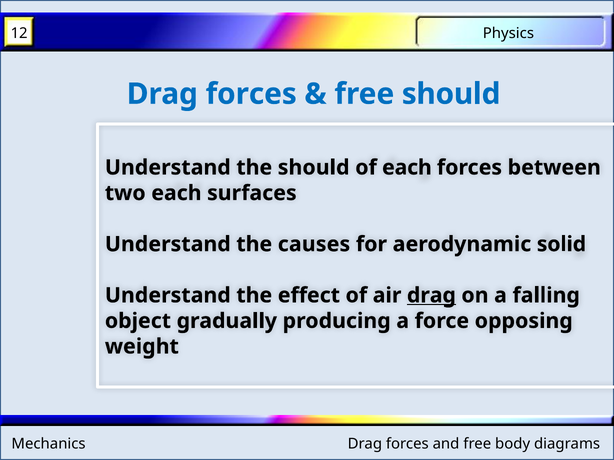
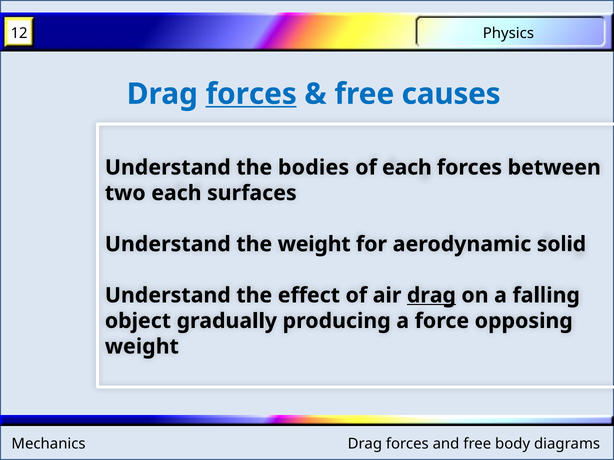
forces underline: none -> present (251, 94)
free should: should -> causes (451, 94)
the should: should -> bodies (314, 168)
the causes: causes -> weight (314, 244)
